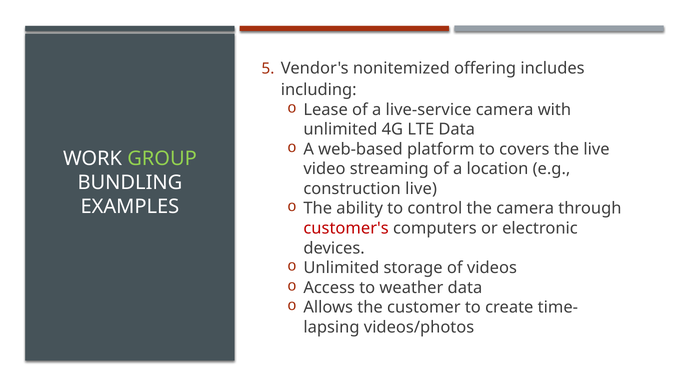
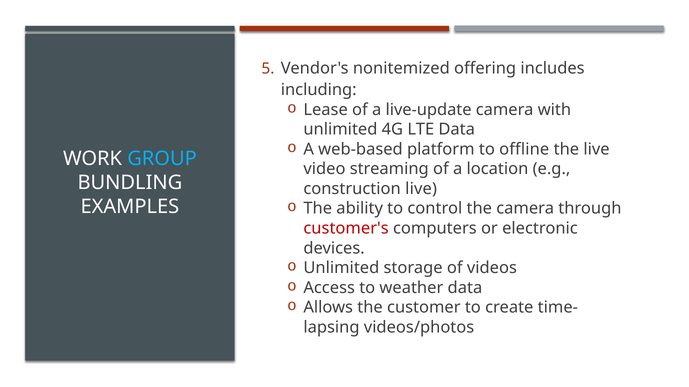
live-service: live-service -> live-update (429, 110)
covers: covers -> offline (524, 149)
GROUP colour: light green -> light blue (162, 159)
